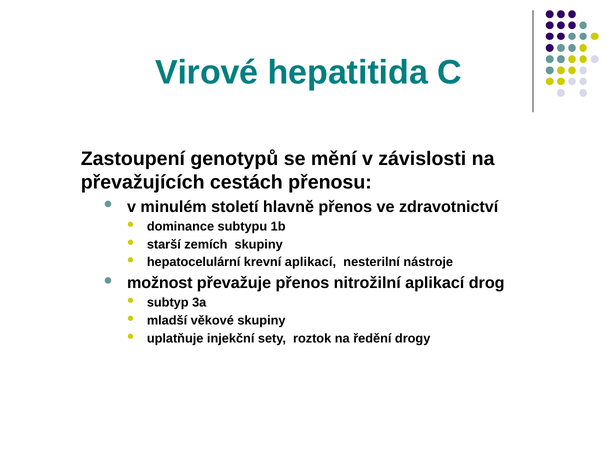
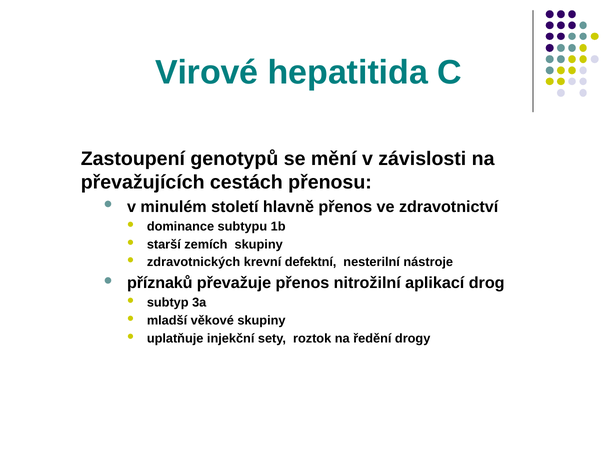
hepatocelulární: hepatocelulární -> zdravotnických (194, 262)
krevní aplikací: aplikací -> defektní (311, 262)
možnost: možnost -> příznaků (160, 283)
